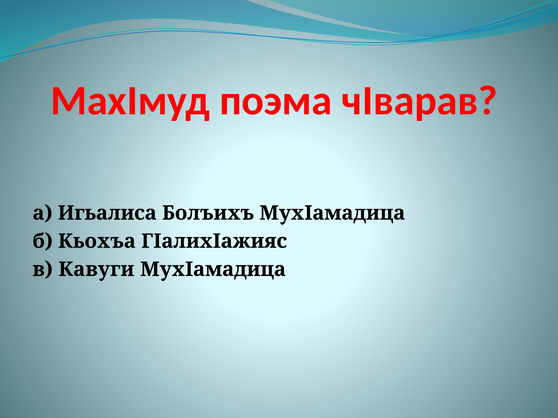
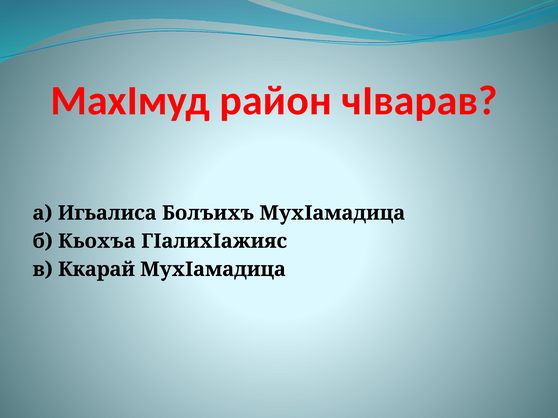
поэма: поэма -> район (276, 101)
Кавуги: Кавуги -> Ккарай (97, 270)
